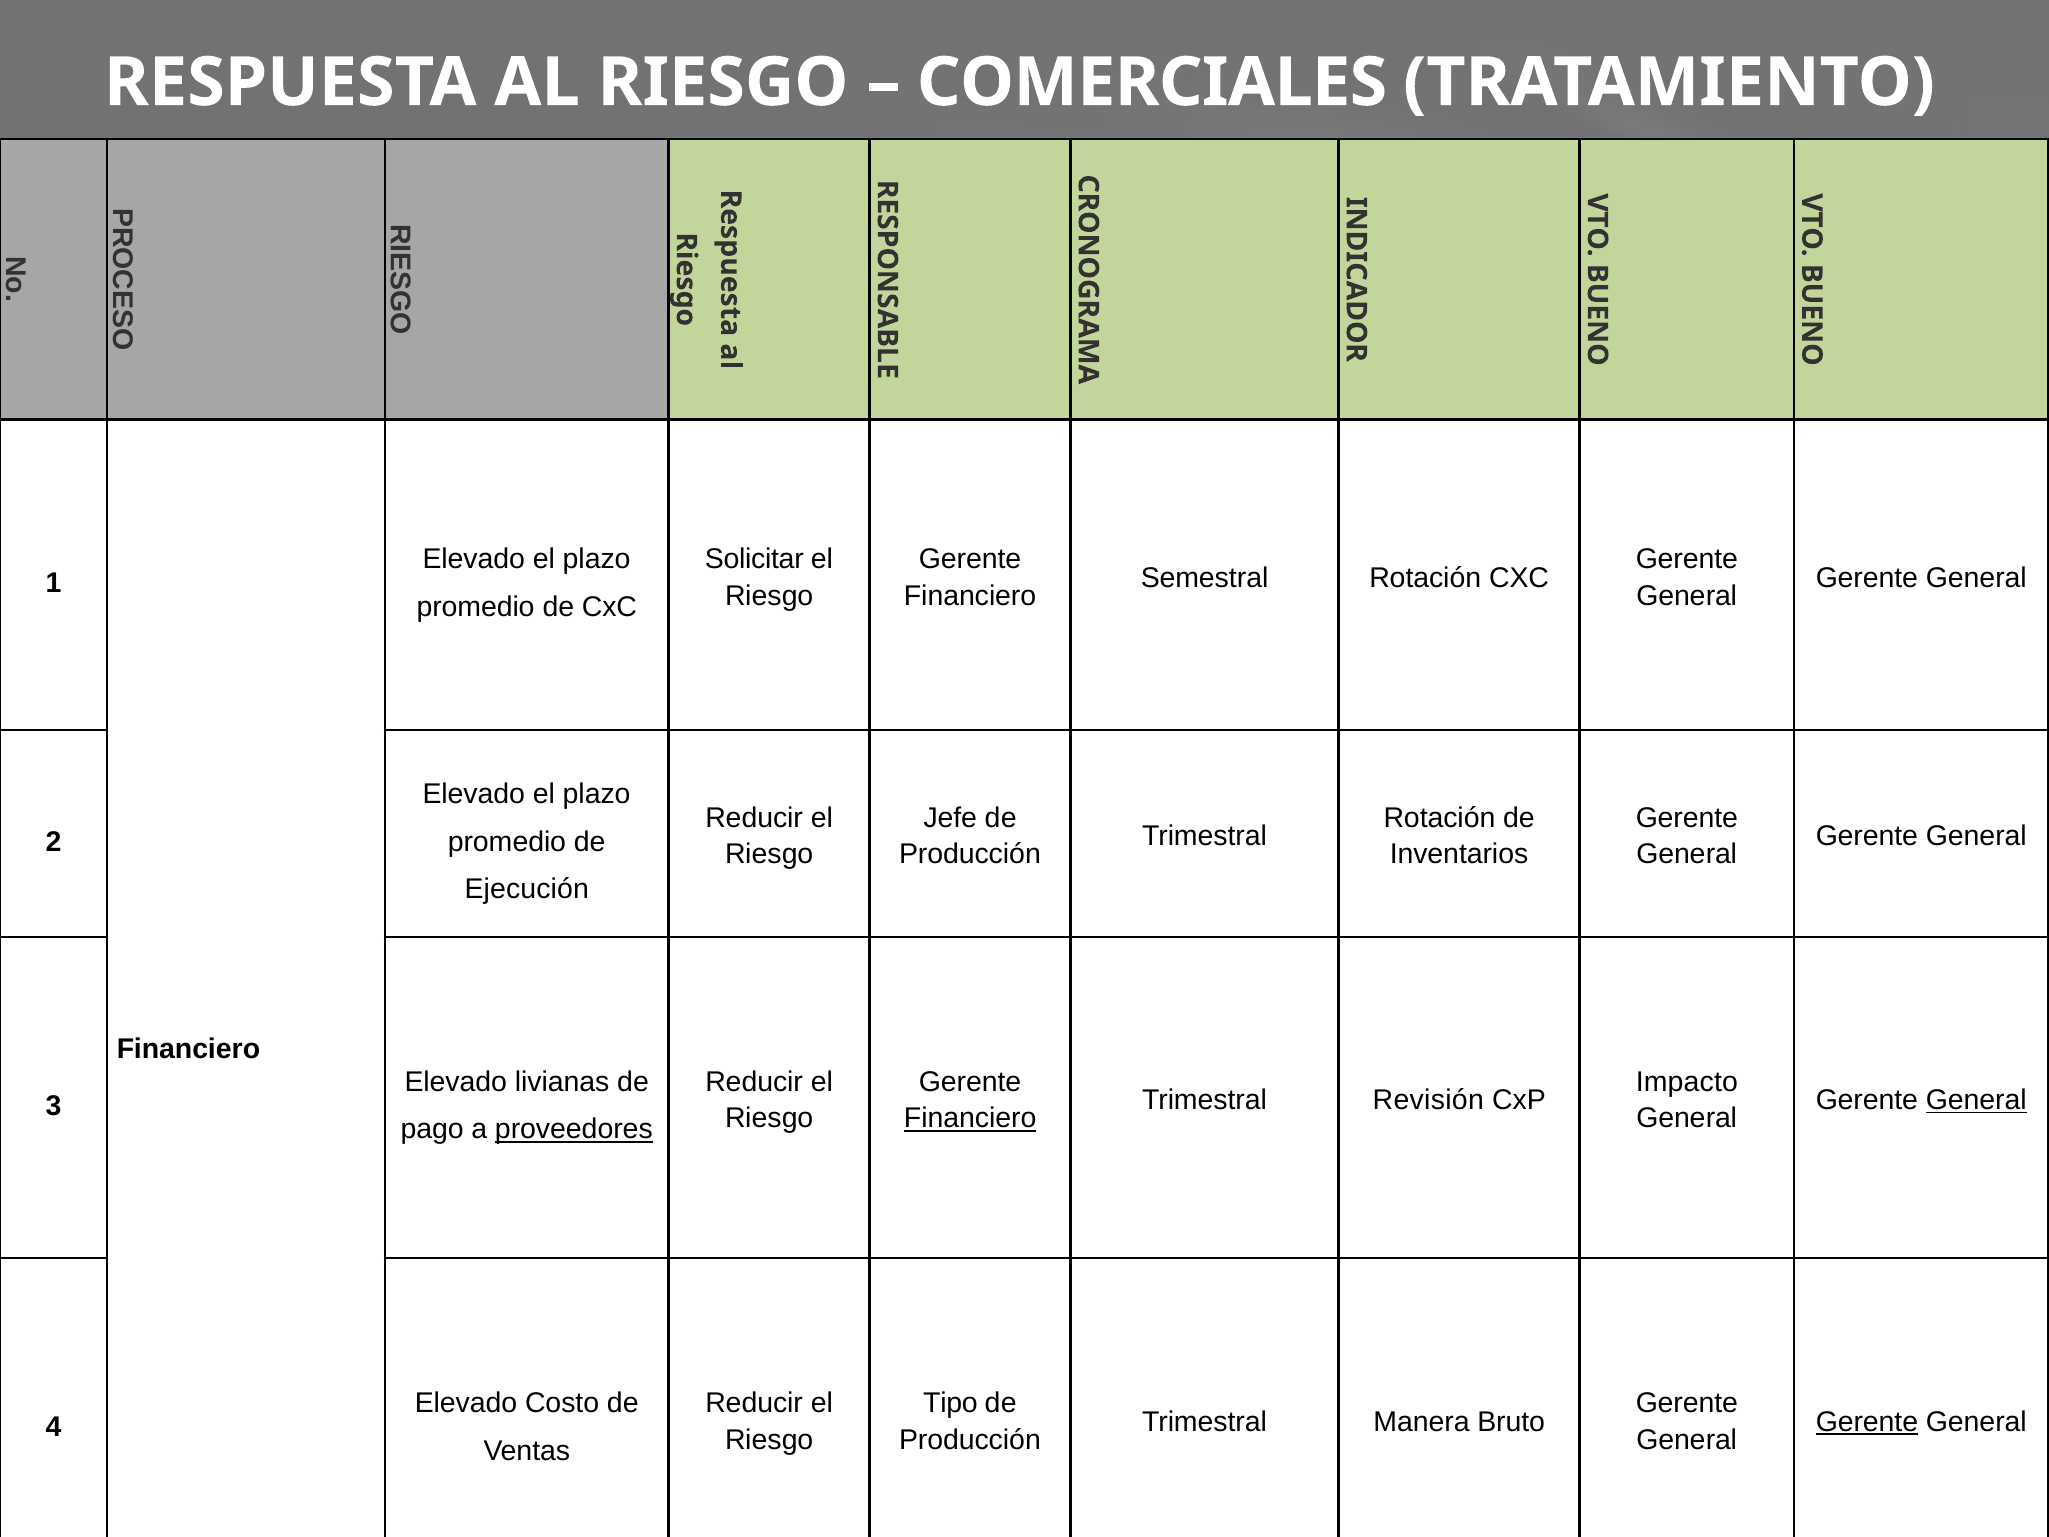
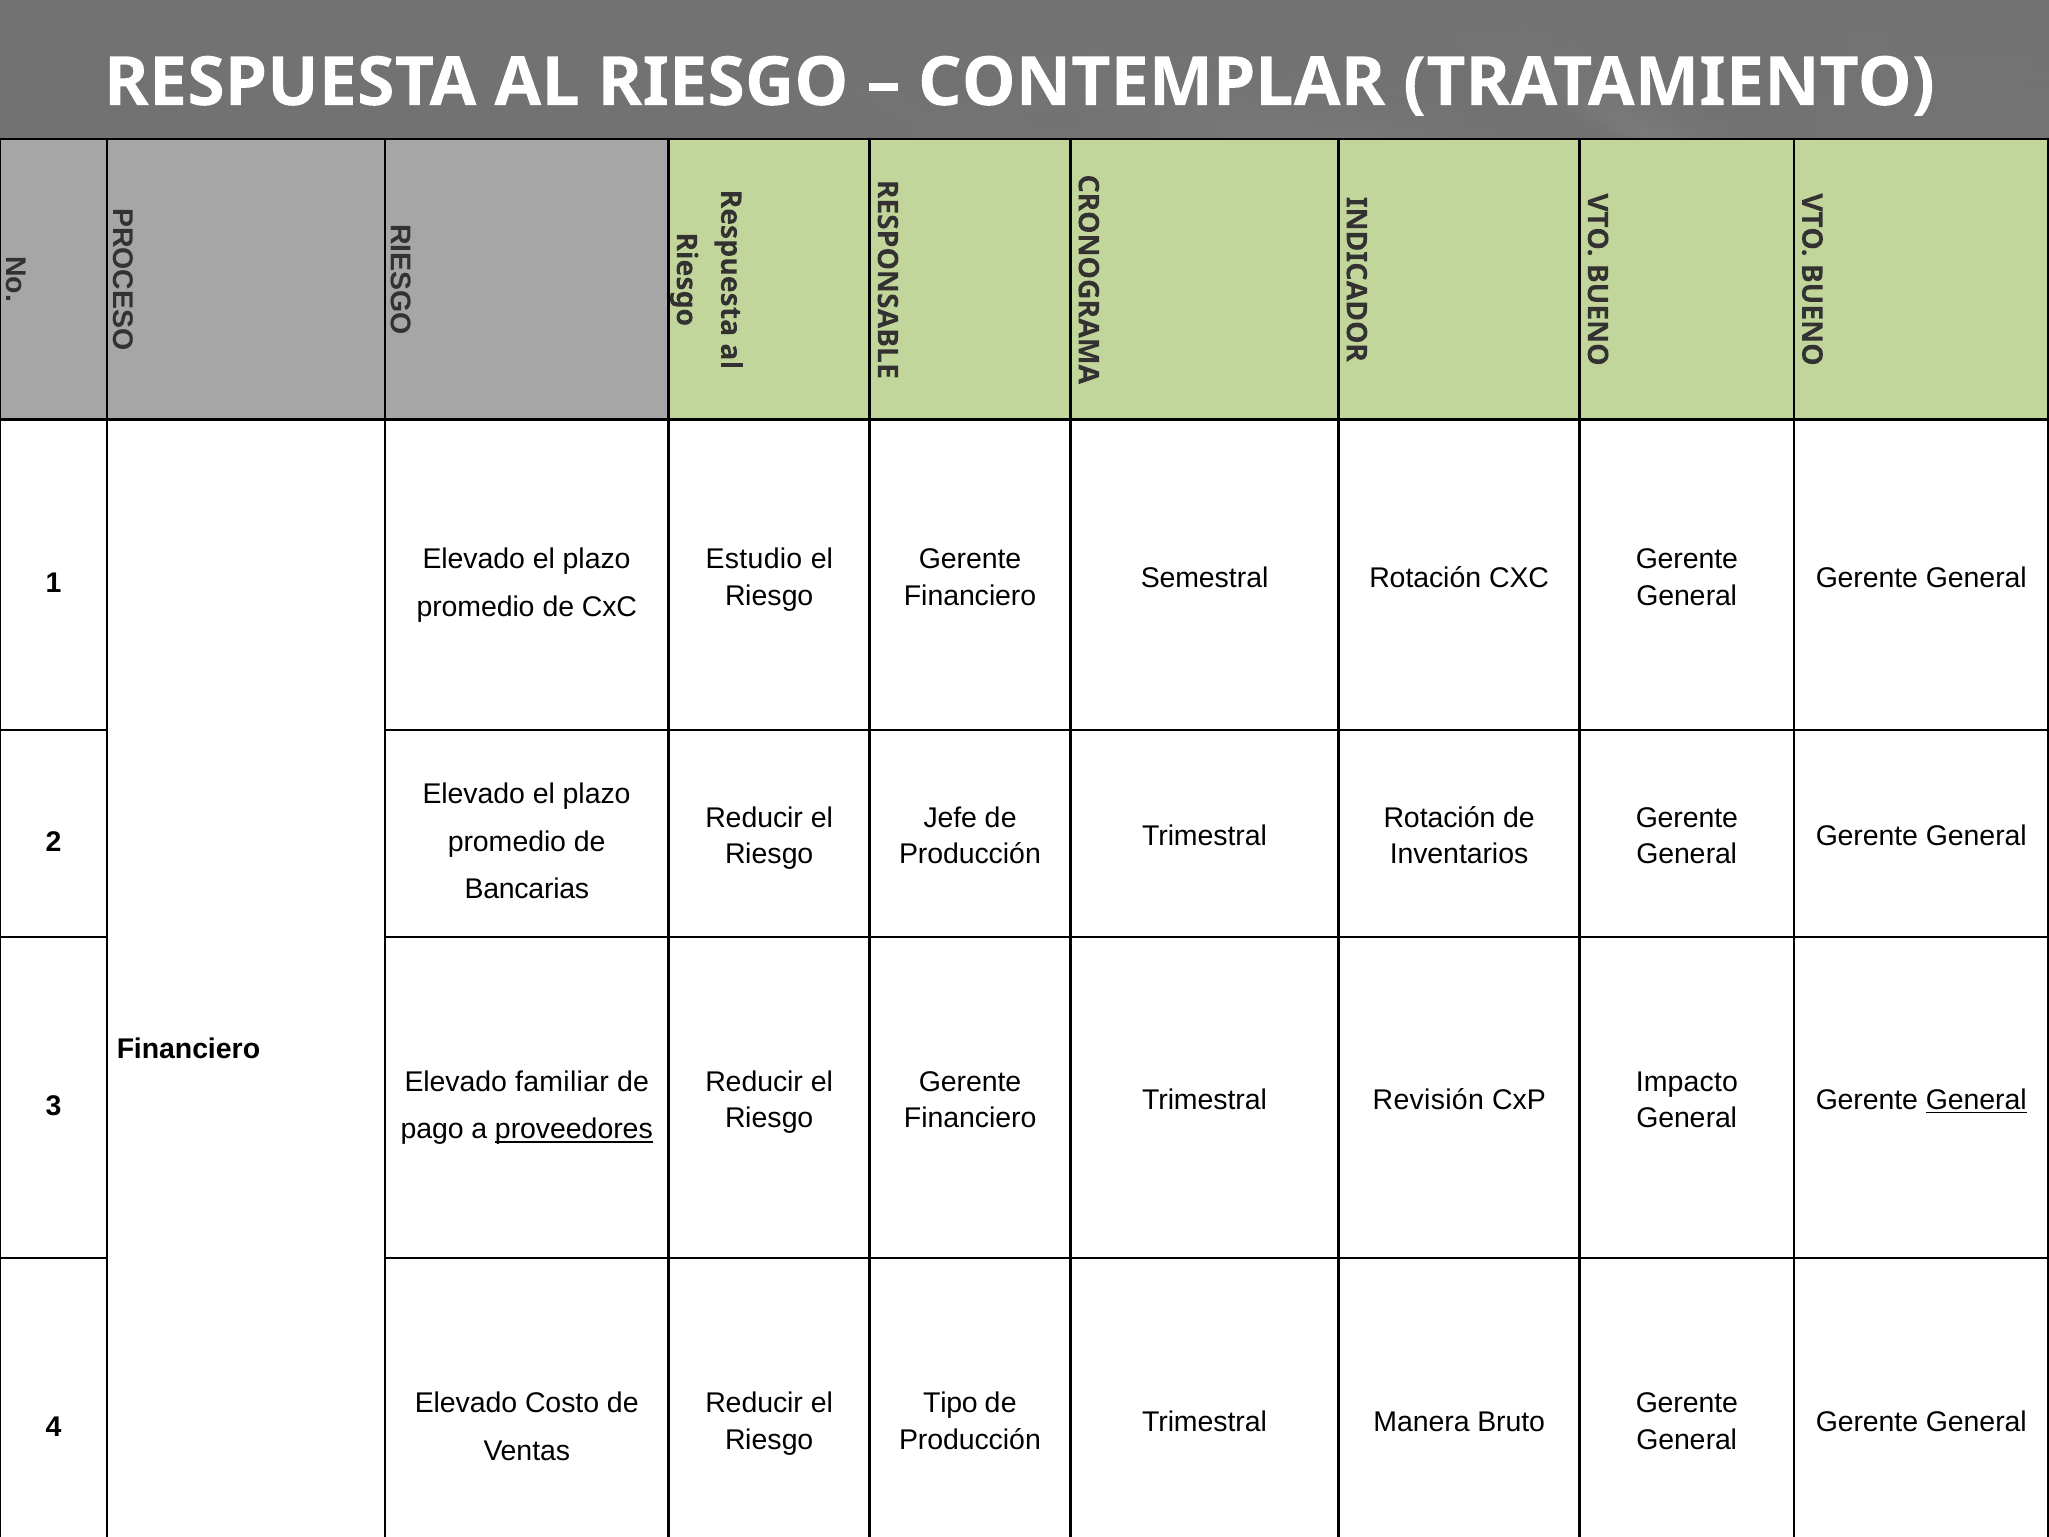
COMERCIALES: COMERCIALES -> CONTEMPLAR (1152, 83)
Solicitar: Solicitar -> Estudio (754, 559)
Ejecución: Ejecución -> Bancarias (527, 889)
livianas: livianas -> familiar (562, 1082)
Financiero underline: present -> none (970, 1118)
Gerente underline: present -> none (1867, 1422)
